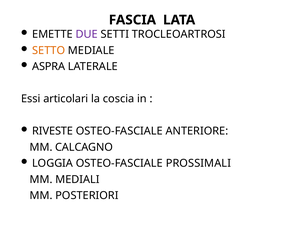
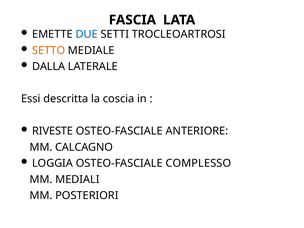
DUE colour: purple -> blue (87, 34)
ASPRA: ASPRA -> DALLA (49, 67)
articolari: articolari -> descritta (66, 99)
PROSSIMALI: PROSSIMALI -> COMPLESSO (198, 163)
